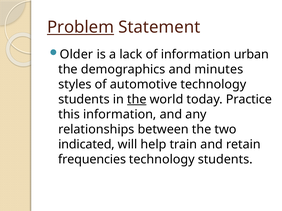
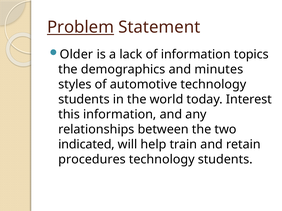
urban: urban -> topics (251, 54)
the underline: present -> none (137, 100)
Practice: Practice -> Interest (249, 100)
frequencies: frequencies -> procedures (92, 160)
